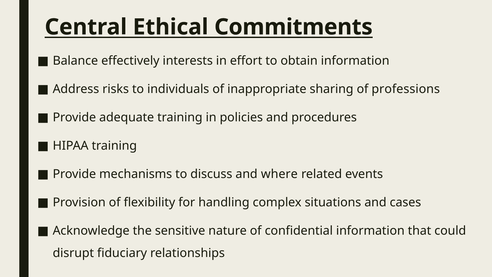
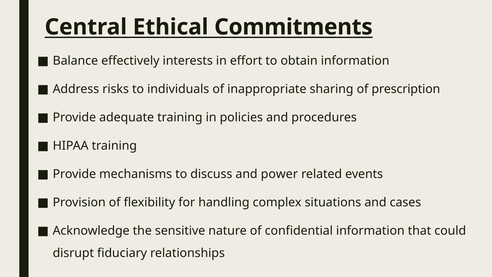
professions: professions -> prescription (406, 89)
where: where -> power (279, 174)
